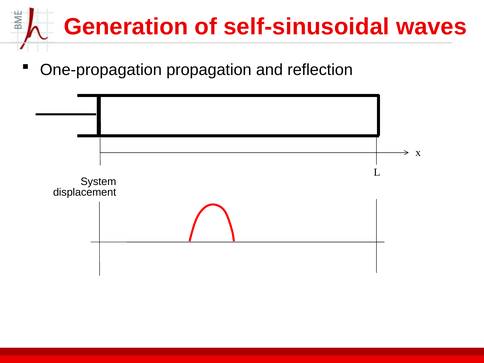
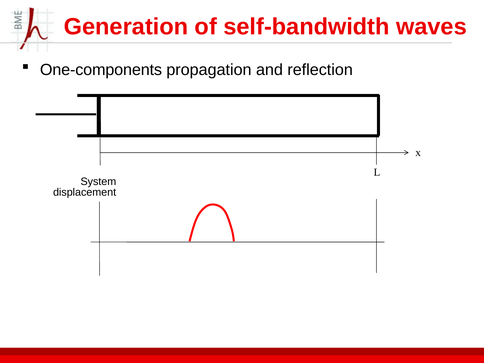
self-sinusoidal: self-sinusoidal -> self-bandwidth (306, 27)
One-propagation: One-propagation -> One-components (101, 70)
